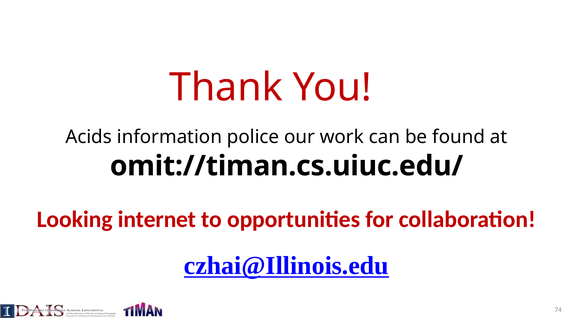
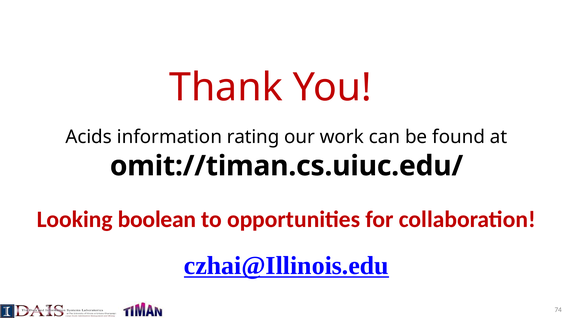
police: police -> rating (253, 137)
internet: internet -> boolean (157, 220)
